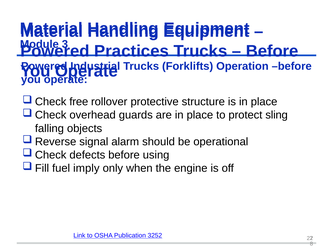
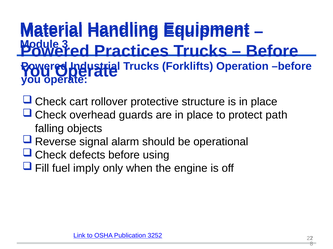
free: free -> cart (79, 102)
sling: sling -> path (276, 115)
